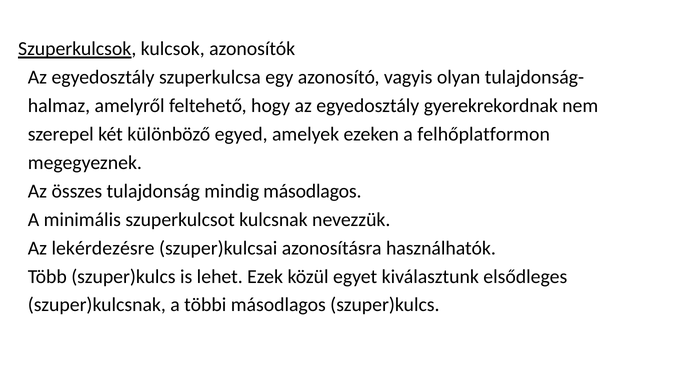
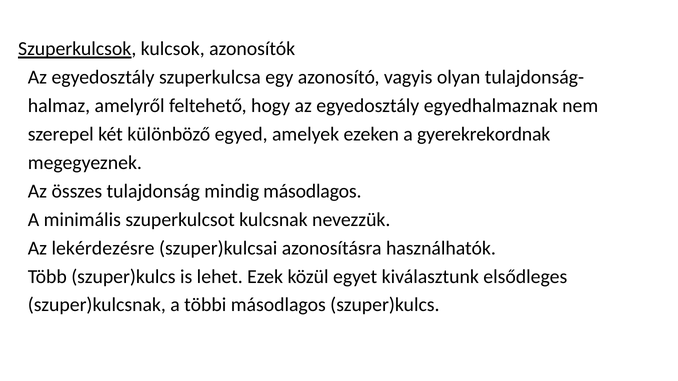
gyerekrekordnak: gyerekrekordnak -> egyedhalmaznak (491, 106)
felhőplatformon: felhőplatformon -> gyerekrekordnak (484, 134)
